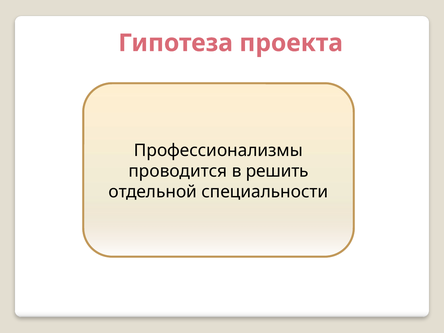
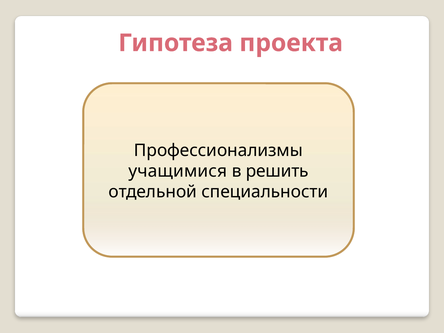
проводится: проводится -> учащимися (178, 171)
